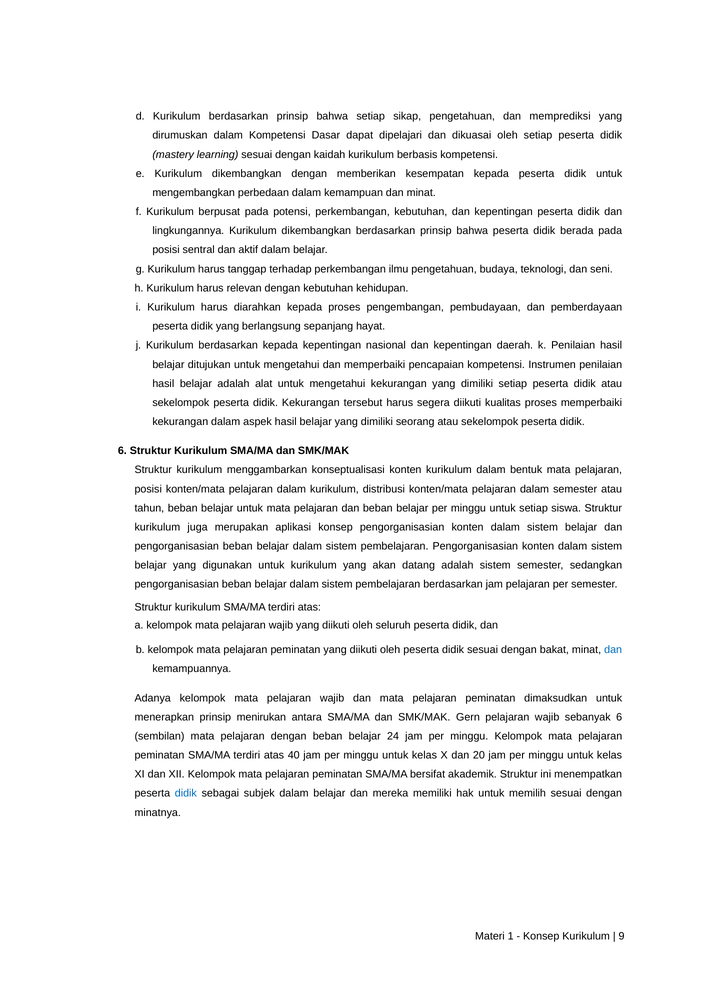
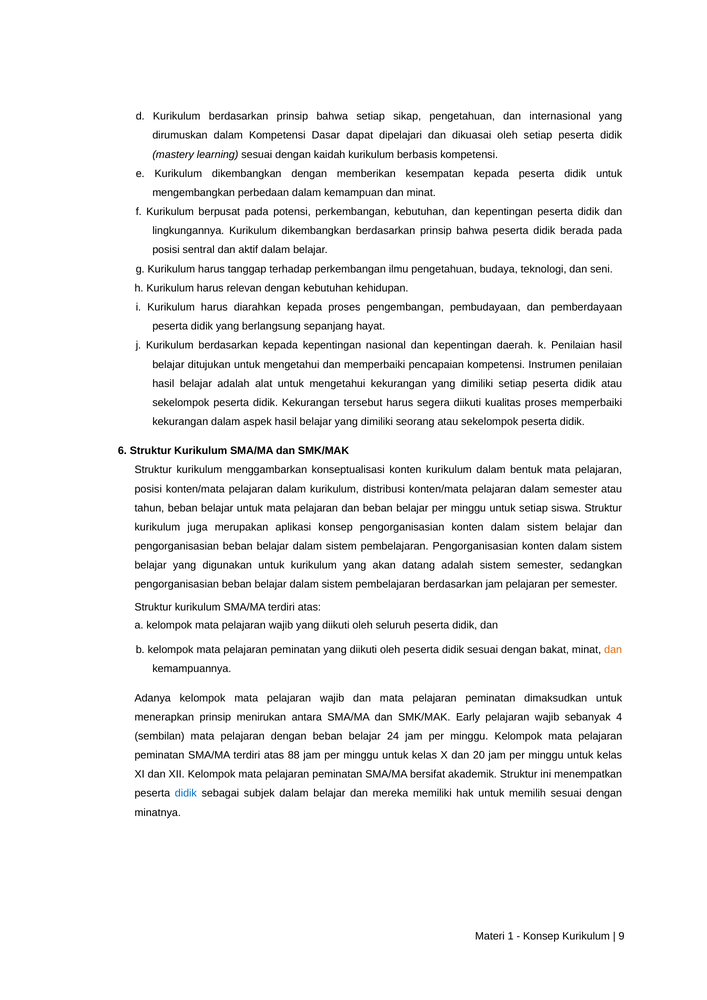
memprediksi: memprediksi -> internasional (560, 116)
dan colour: blue -> orange (613, 649)
Gern: Gern -> Early (468, 717)
sebanyak 6: 6 -> 4 (619, 717)
40: 40 -> 88 (294, 755)
